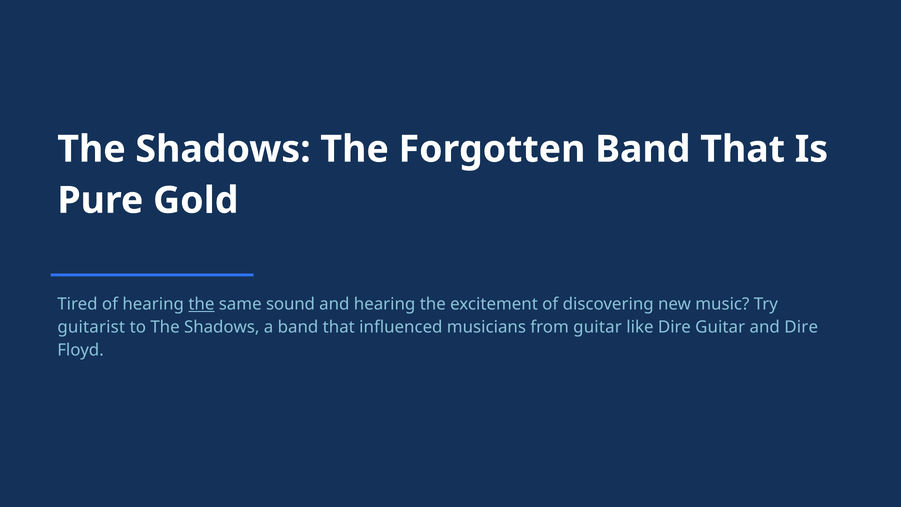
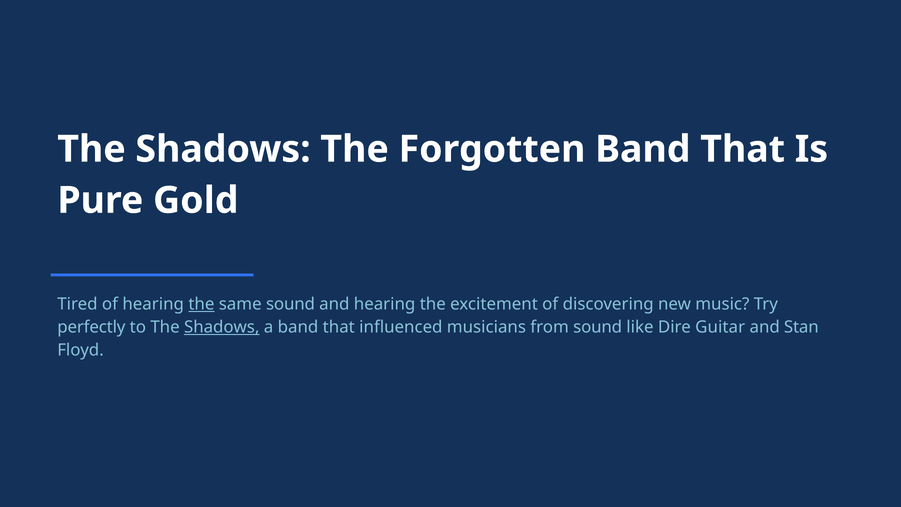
guitarist: guitarist -> perfectly (91, 327)
Shadows underline: none -> present (222, 327)
from guitar: guitar -> sound (598, 327)
and Dire: Dire -> Stan (801, 327)
